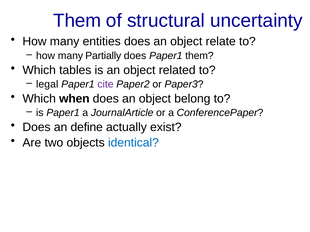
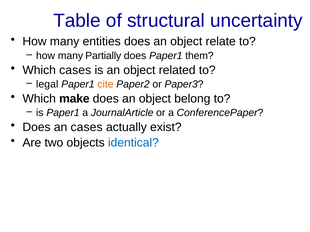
Them: Them -> Table (77, 21)
Which tables: tables -> cases (75, 70)
cite colour: purple -> orange (105, 84)
when: when -> make (74, 99)
an define: define -> cases (87, 128)
